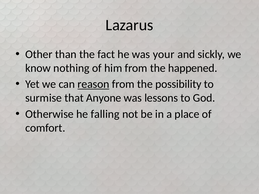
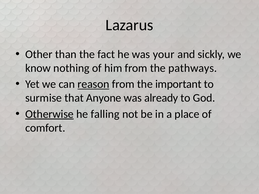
happened: happened -> pathways (193, 68)
possibility: possibility -> important (178, 84)
lessons: lessons -> already (161, 98)
Otherwise underline: none -> present (49, 114)
